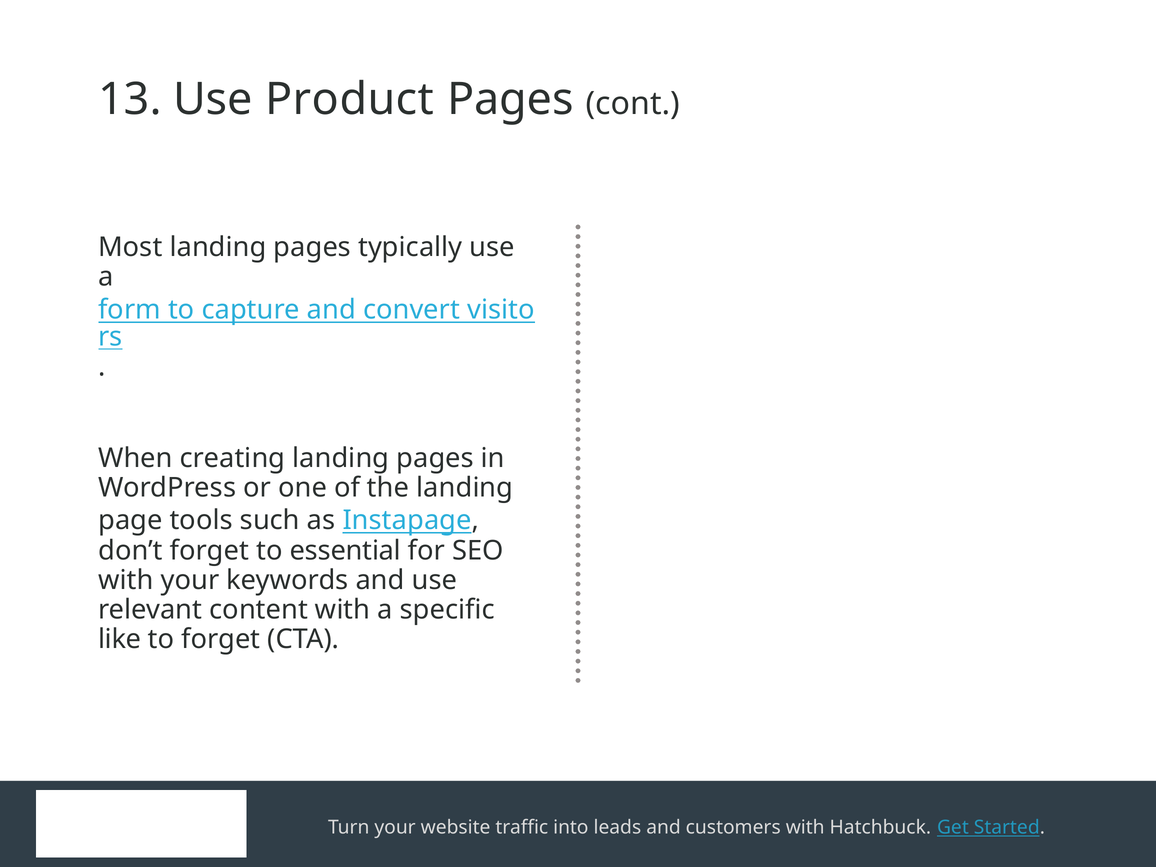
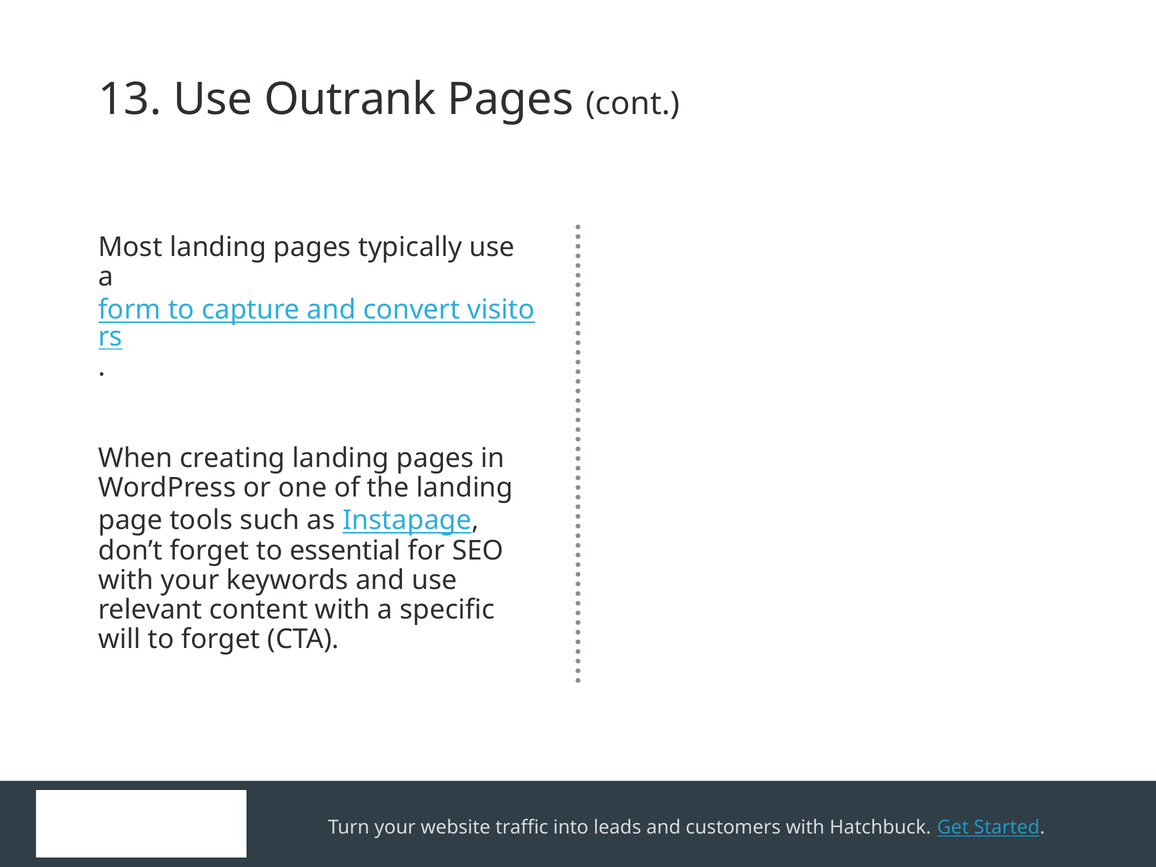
Product: Product -> Outrank (350, 99)
like: like -> will (120, 639)
